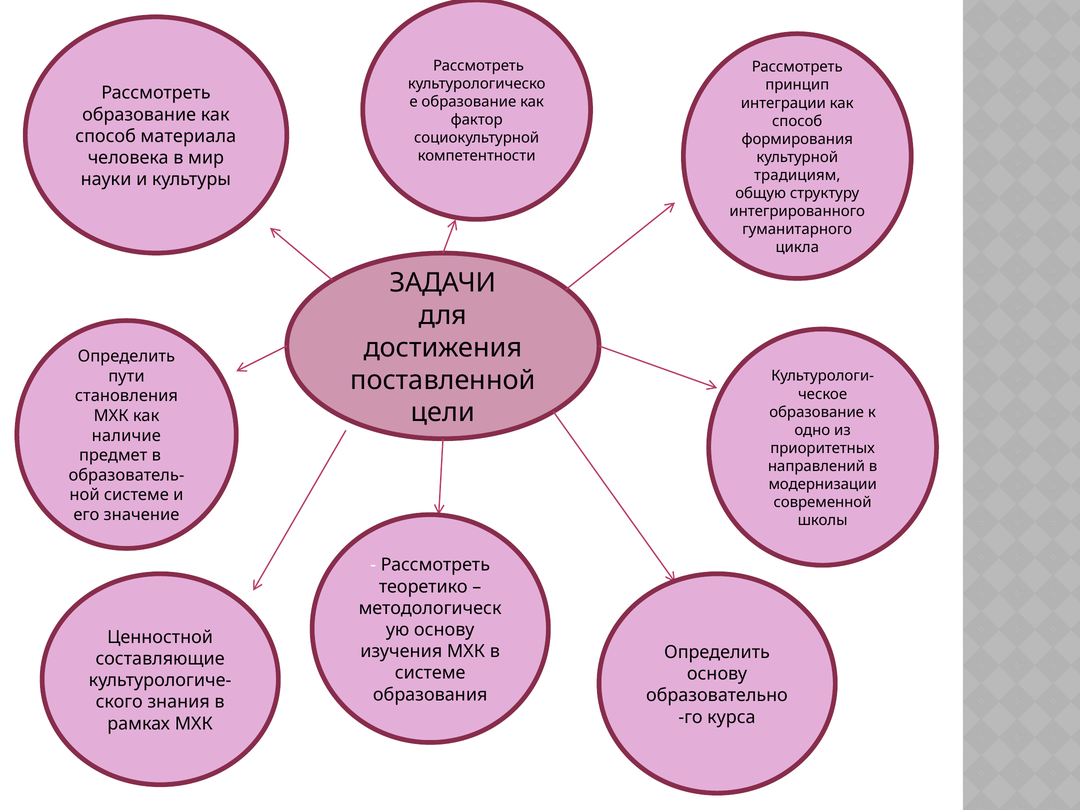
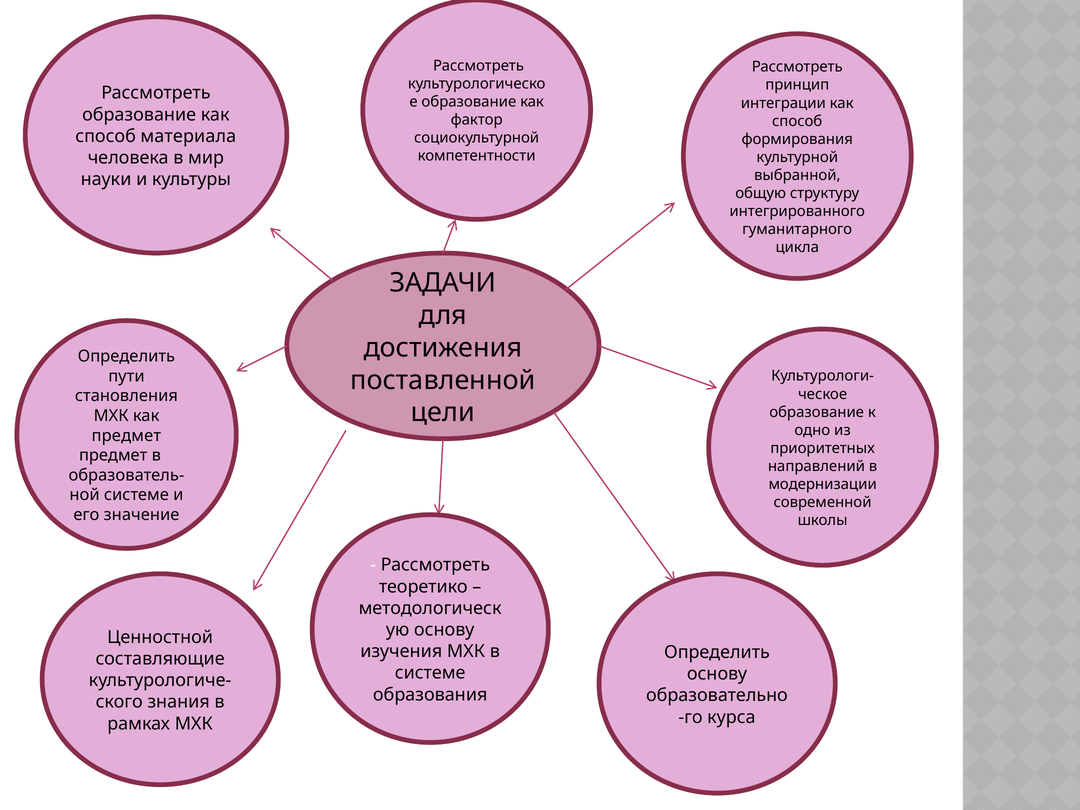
традициям: традициям -> выбранной (797, 175)
наличие: наличие -> предмет (126, 436)
